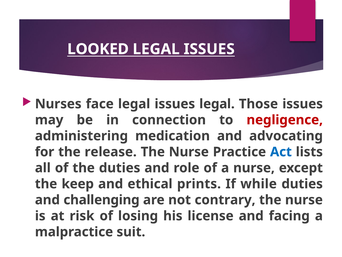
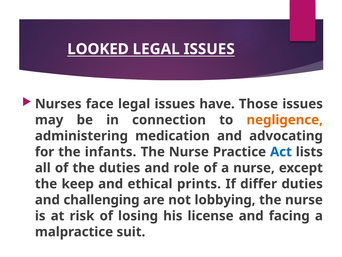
issues legal: legal -> have (217, 104)
negligence colour: red -> orange (285, 120)
release: release -> infants (111, 152)
while: while -> differ (259, 184)
contrary: contrary -> lobbying (225, 200)
